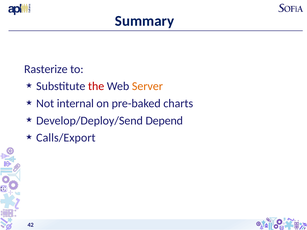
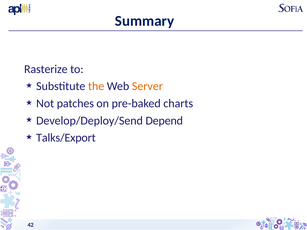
the colour: red -> orange (96, 86)
internal: internal -> patches (75, 104)
Calls/Export: Calls/Export -> Talks/Export (66, 138)
